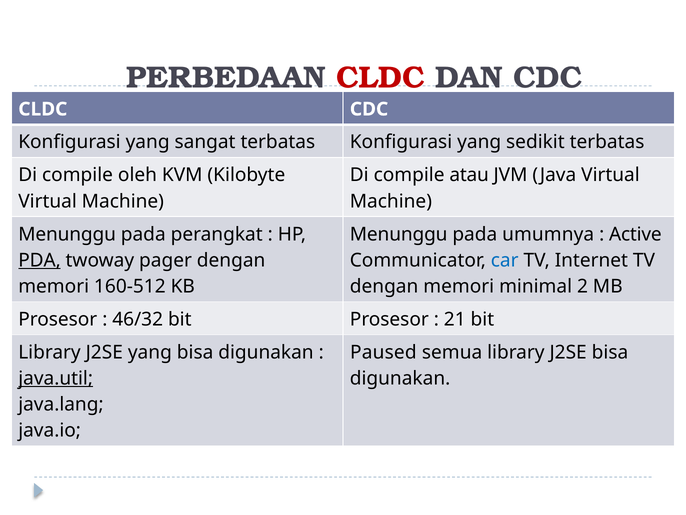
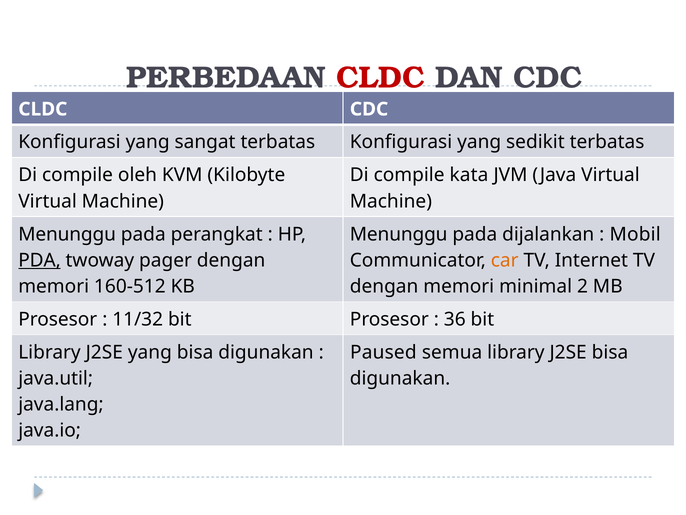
atau: atau -> kata (469, 175)
umumnya: umumnya -> dijalankan (548, 234)
Active: Active -> Mobil (635, 234)
car colour: blue -> orange (505, 260)
46/32: 46/32 -> 11/32 (138, 319)
21: 21 -> 36 (455, 319)
java.util underline: present -> none (56, 378)
